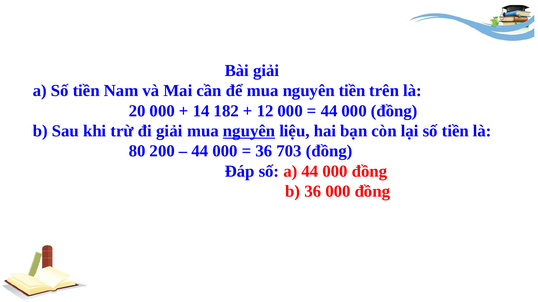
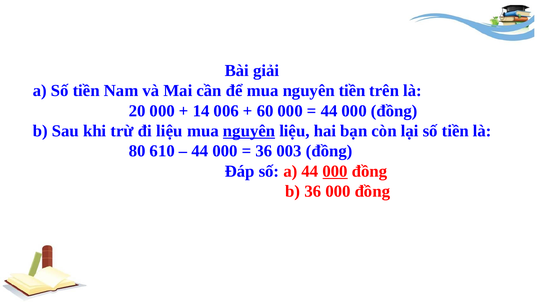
182: 182 -> 006 (226, 111)
12: 12 -> 60 (265, 111)
đi giải: giải -> liệu (169, 131)
200: 200 -> 610 (162, 151)
703: 703 -> 003 (289, 151)
000 underline: none -> present (335, 171)
